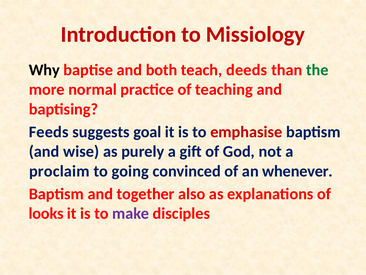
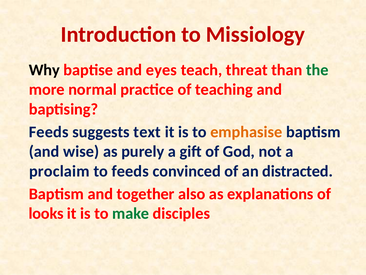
both: both -> eyes (161, 70)
deeds: deeds -> threat (247, 70)
goal: goal -> text (147, 132)
emphasise colour: red -> orange (246, 132)
to going: going -> feeds (130, 171)
whenever: whenever -> distracted (298, 171)
make colour: purple -> green (131, 213)
